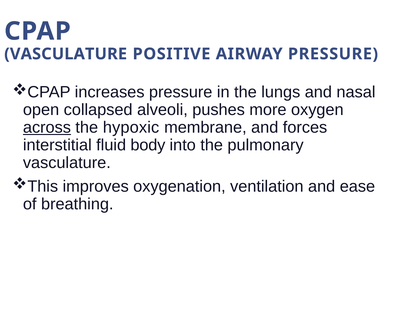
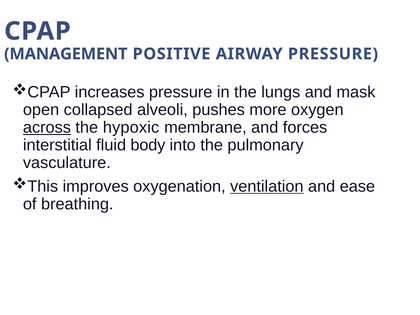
VASCULATURE: VASCULATURE -> MANAGEMENT (66, 54)
nasal: nasal -> mask (356, 92)
ventilation underline: none -> present (267, 186)
